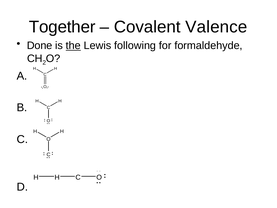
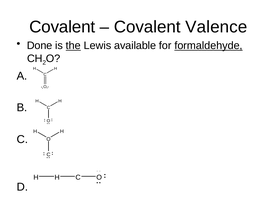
Together: Together -> Covalent (62, 27)
following: following -> available (135, 46)
formaldehyde underline: none -> present (209, 46)
